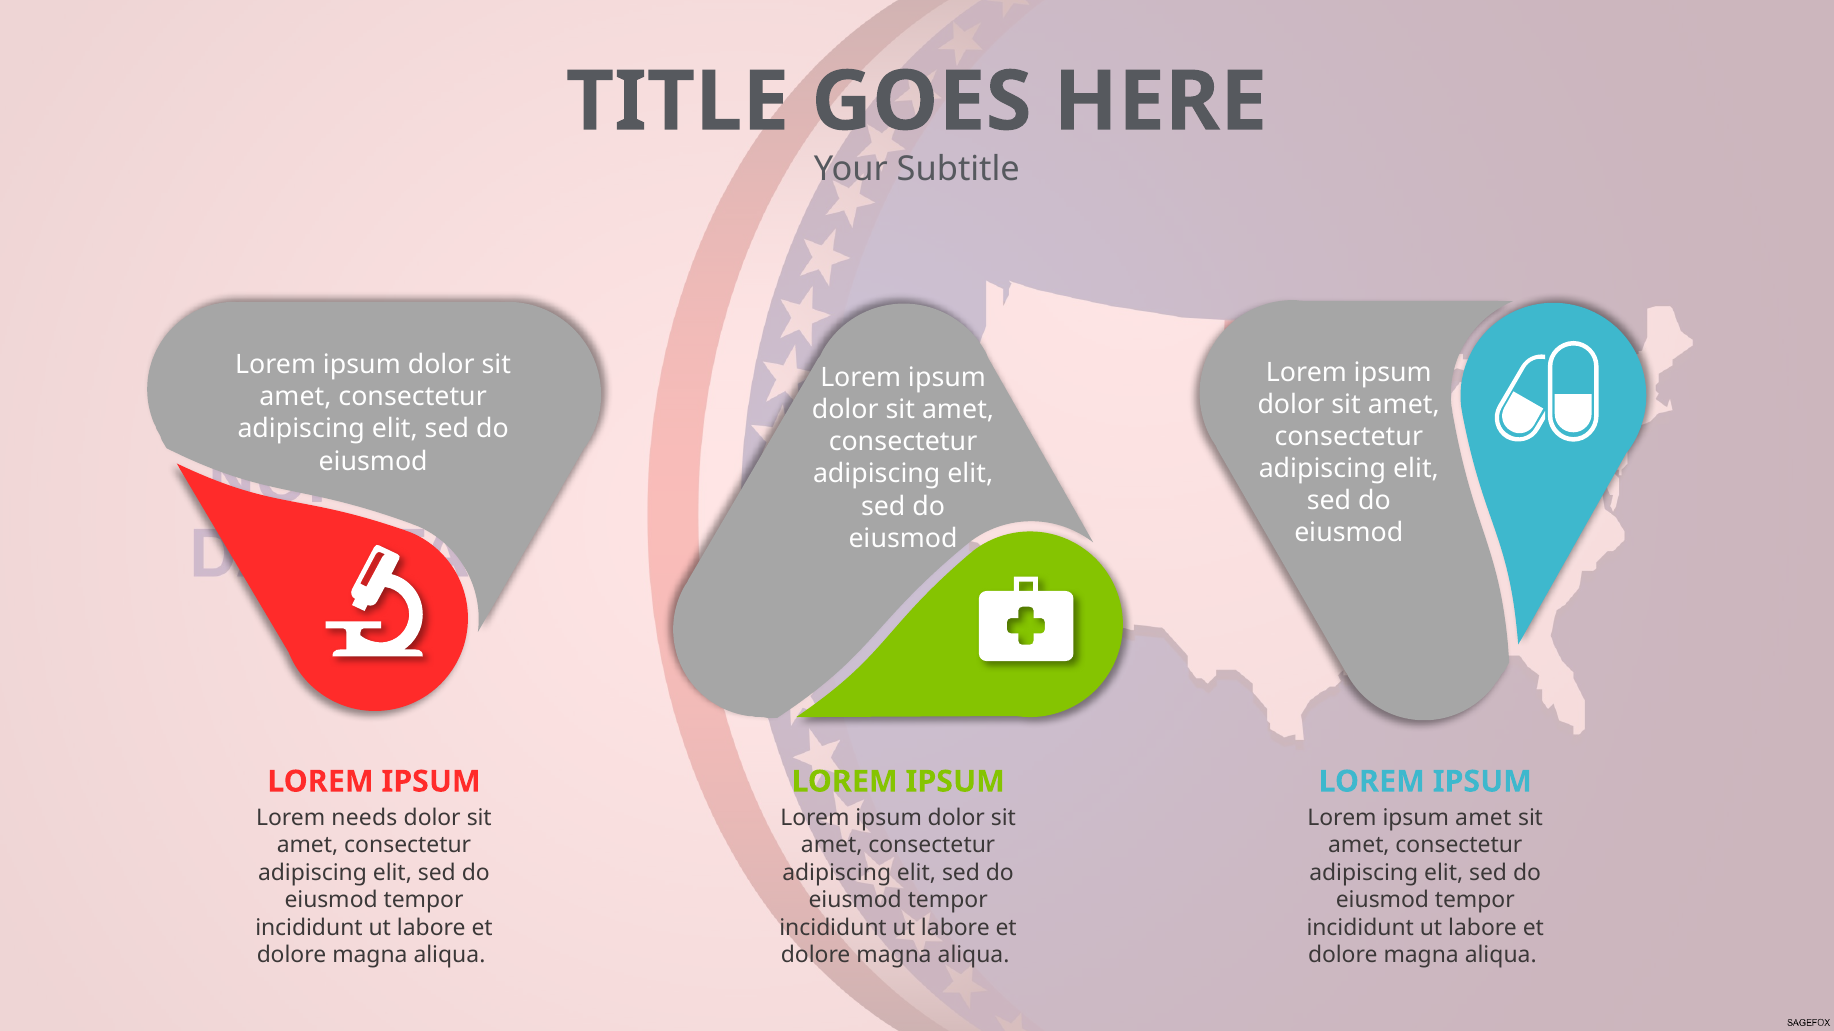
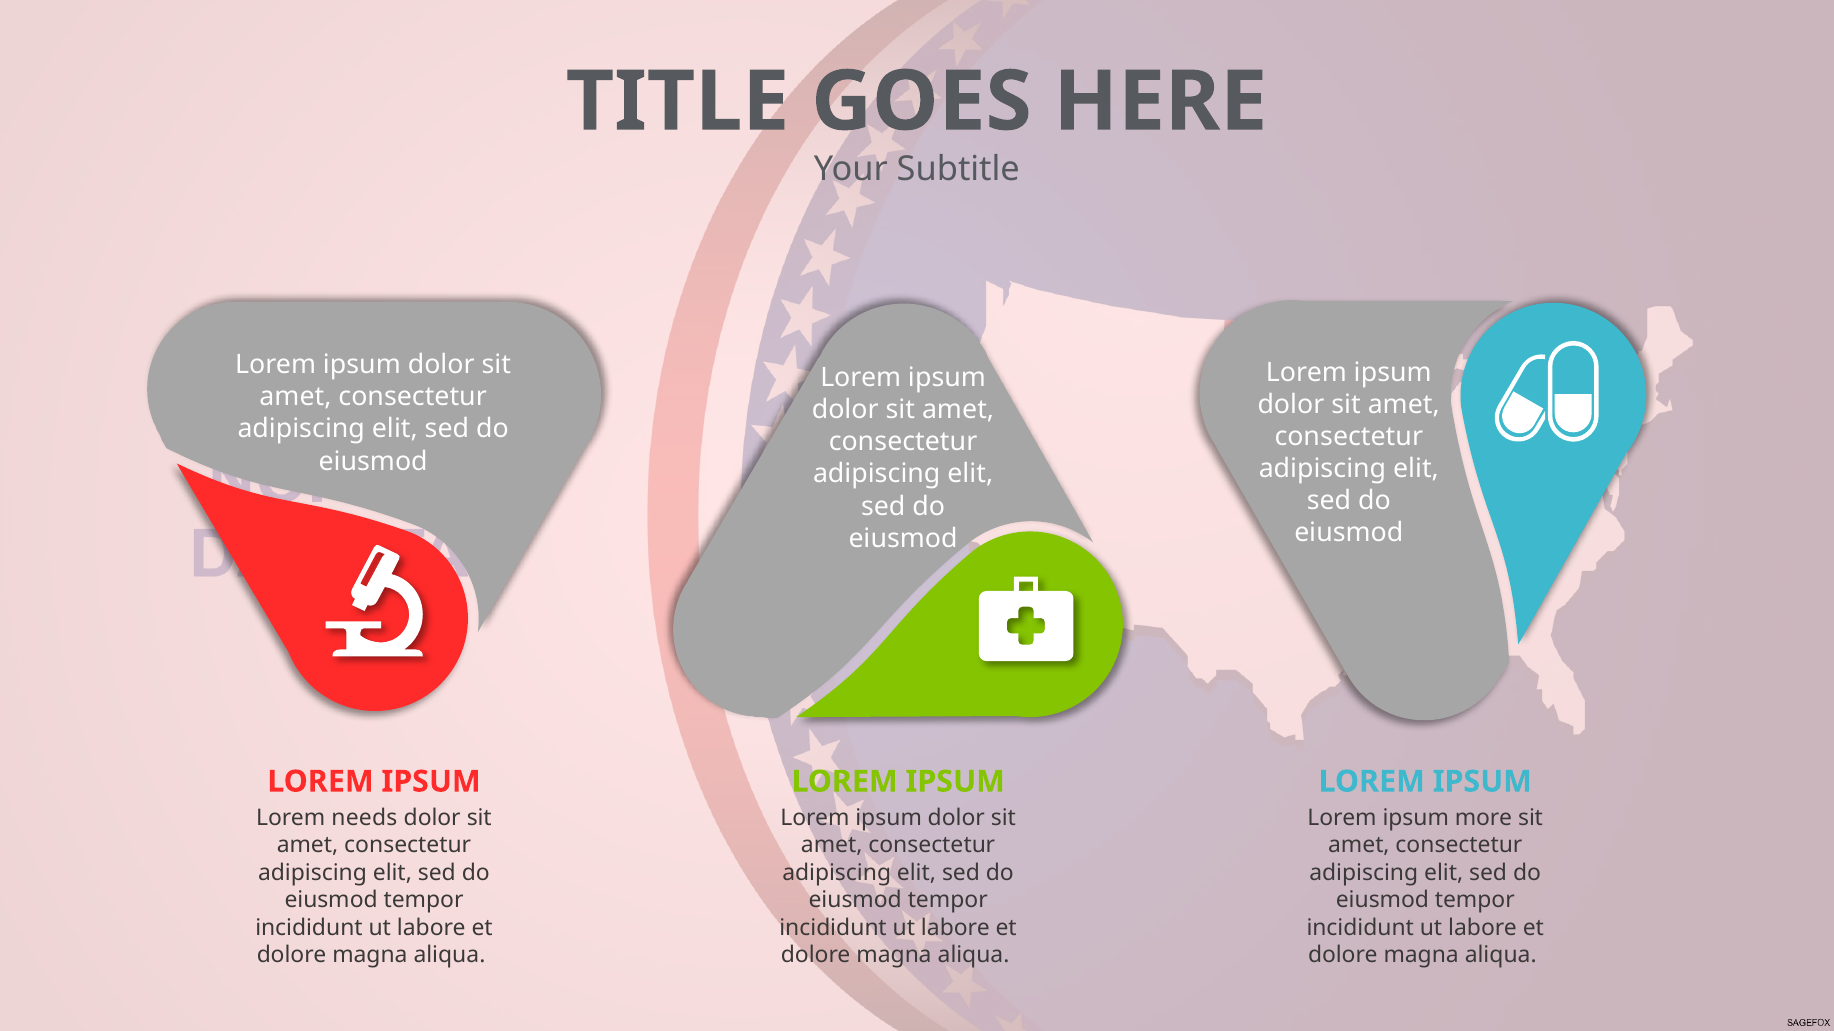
ipsum amet: amet -> more (1483, 818)
